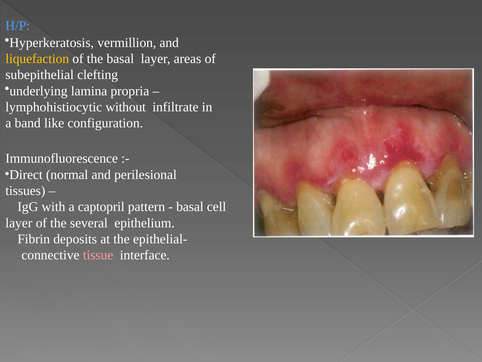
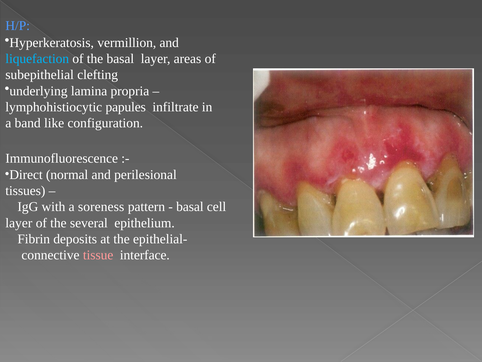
liquefaction colour: yellow -> light blue (37, 59)
without: without -> papules (126, 107)
captopril: captopril -> soreness (101, 207)
